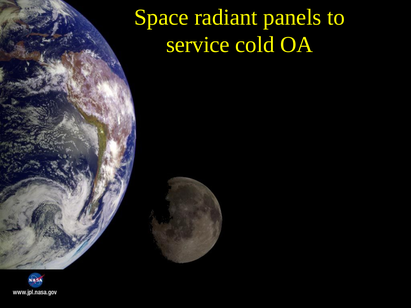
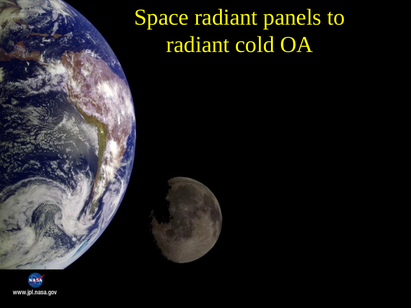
service: service -> radiant (198, 45)
